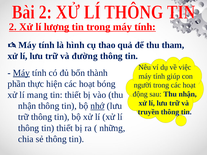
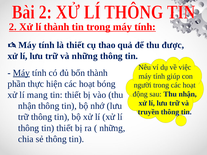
lí lượng: lượng -> thành (57, 27)
là hình: hình -> thiết (75, 45)
tham: tham -> được (173, 45)
và đường: đường -> những (85, 56)
nhớ underline: present -> none (97, 106)
